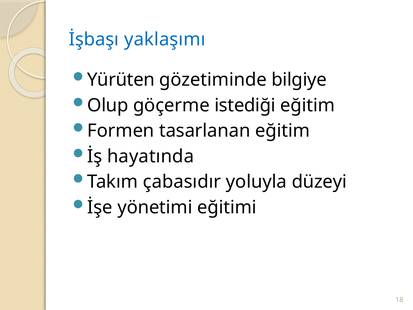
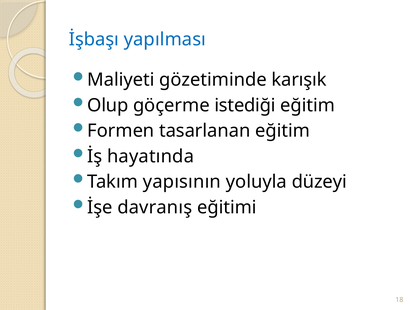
yaklaşımı: yaklaşımı -> yapılması (165, 40)
Yürüten: Yürüten -> Maliyeti (121, 80)
bilgiye: bilgiye -> karışık (299, 80)
çabasıdır: çabasıdır -> yapısının (182, 182)
yönetimi: yönetimi -> davranış (155, 207)
